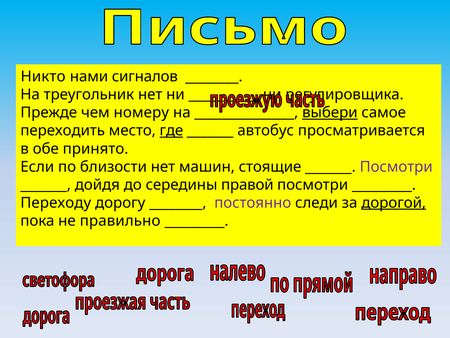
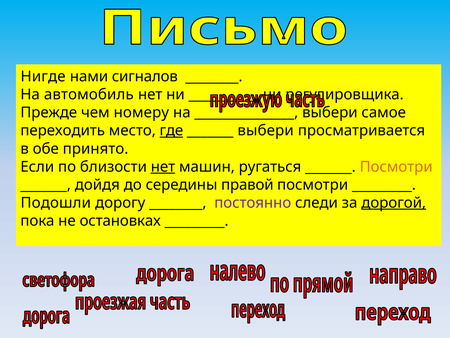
Никто: Никто -> Нигде (43, 77)
треугольник: треугольник -> автомобиль (89, 95)
выбери underline: present -> none (330, 113)
автобус: автобус -> выбери (266, 131)
нет underline: none -> present (163, 167)
стоящие: стоящие -> ругаться (270, 167)
Посмотри colour: purple -> orange (396, 167)
Переходу: Переходу -> Подошли (56, 203)
правильно: правильно -> остановках (120, 221)
